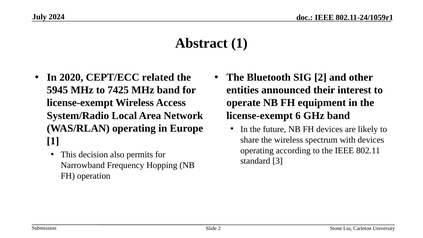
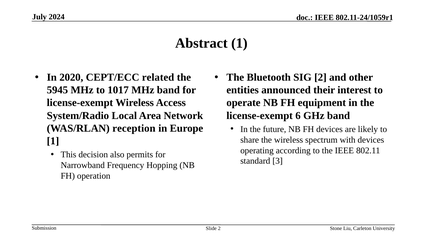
7425: 7425 -> 1017 (118, 90)
WAS/RLAN operating: operating -> reception (134, 128)
